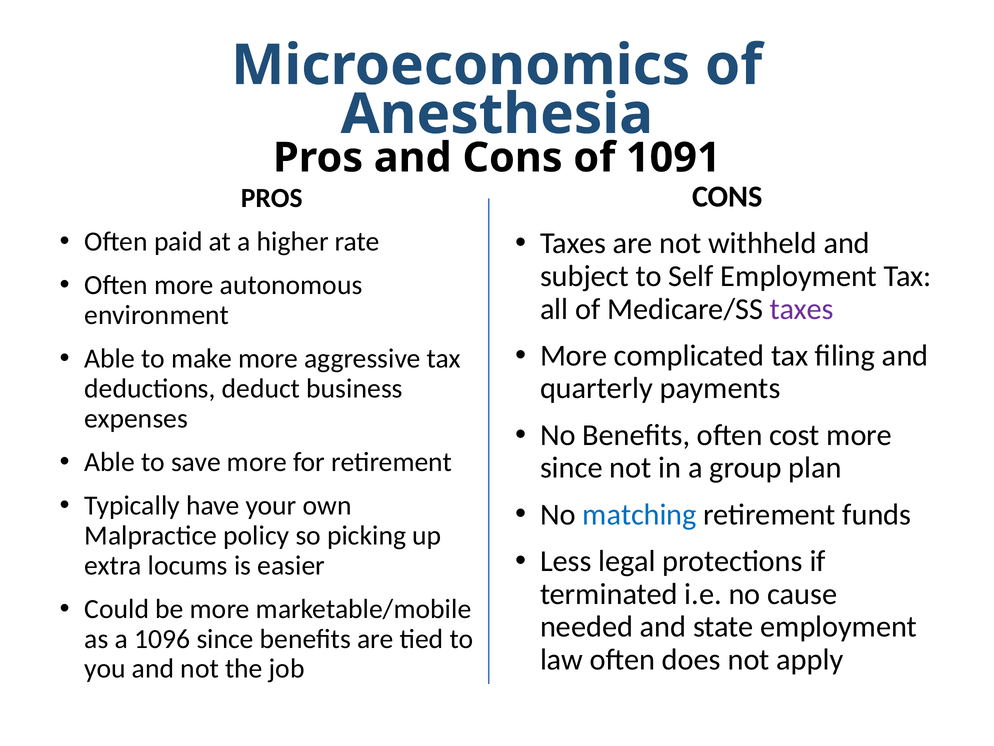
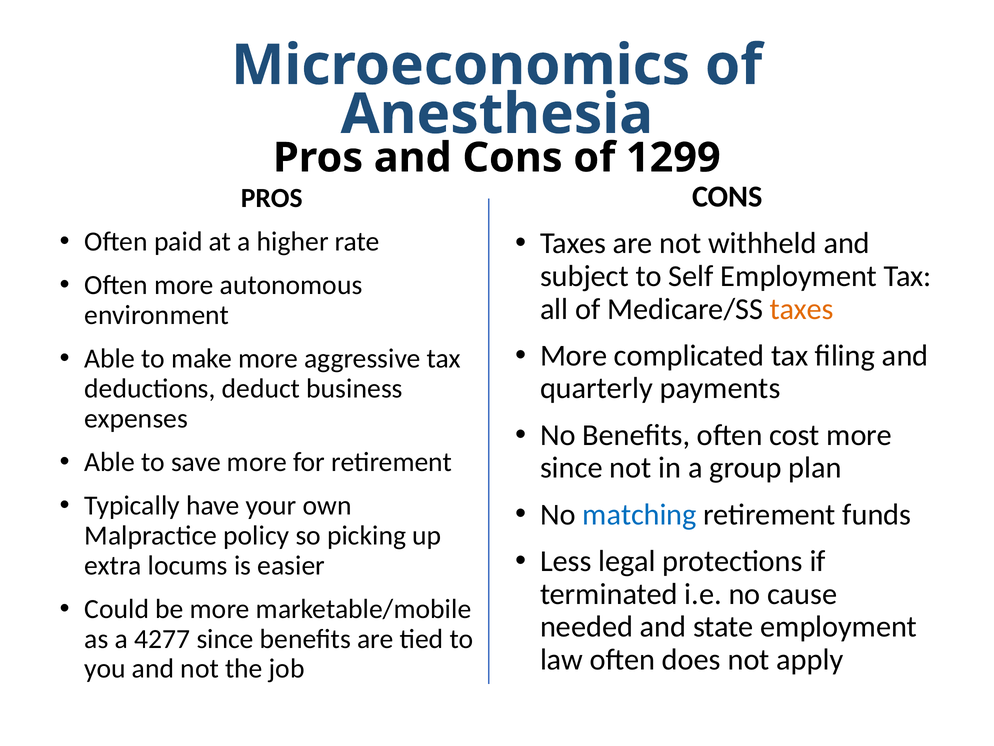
1091: 1091 -> 1299 (673, 158)
taxes colour: purple -> orange (802, 309)
1096: 1096 -> 4277 (162, 639)
